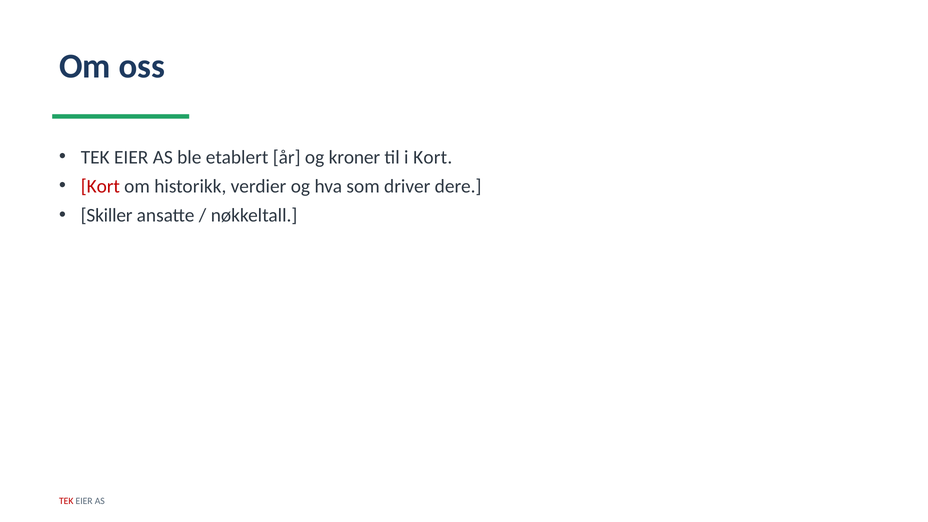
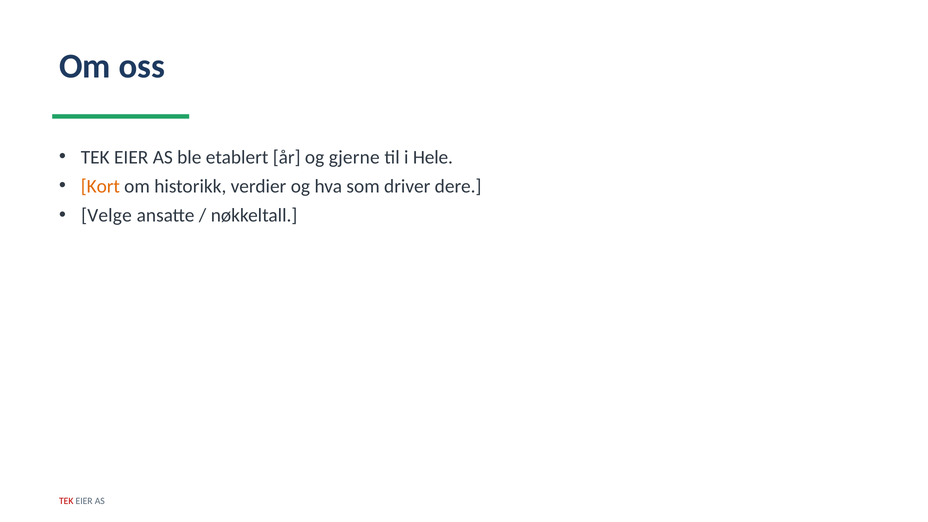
kroner: kroner -> gjerne (354, 157)
i Kort: Kort -> Hele (433, 157)
Kort colour: red -> orange (100, 186)
Skiller: Skiller -> Velge (106, 215)
